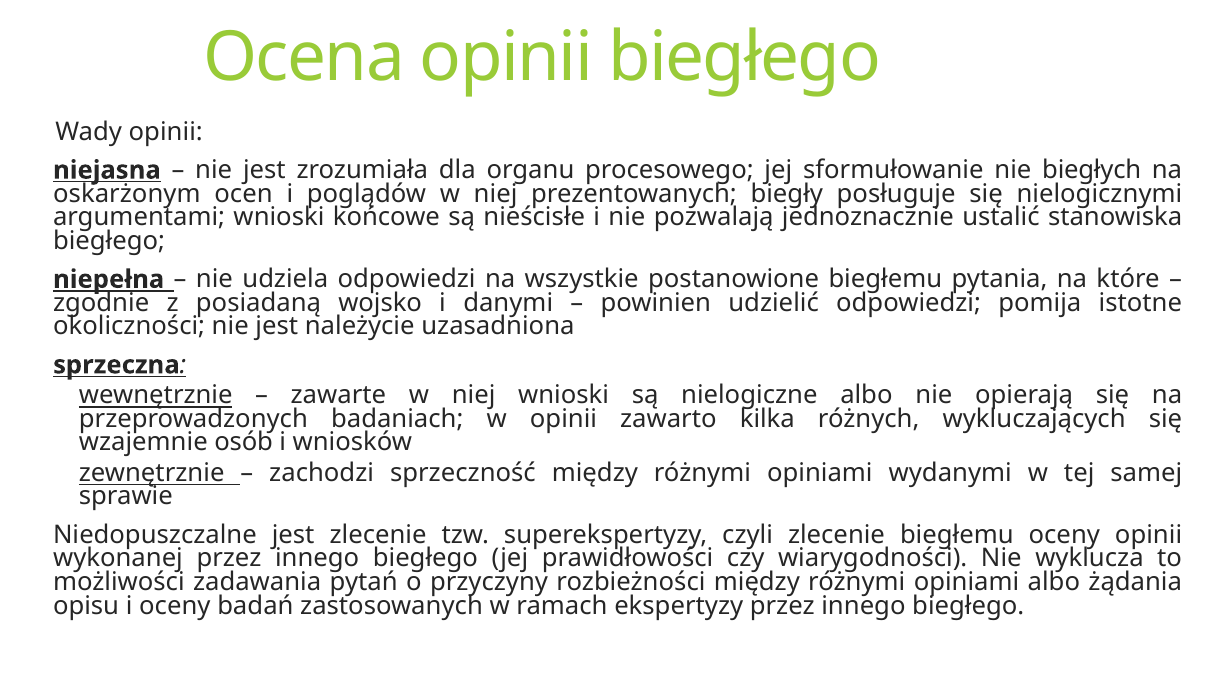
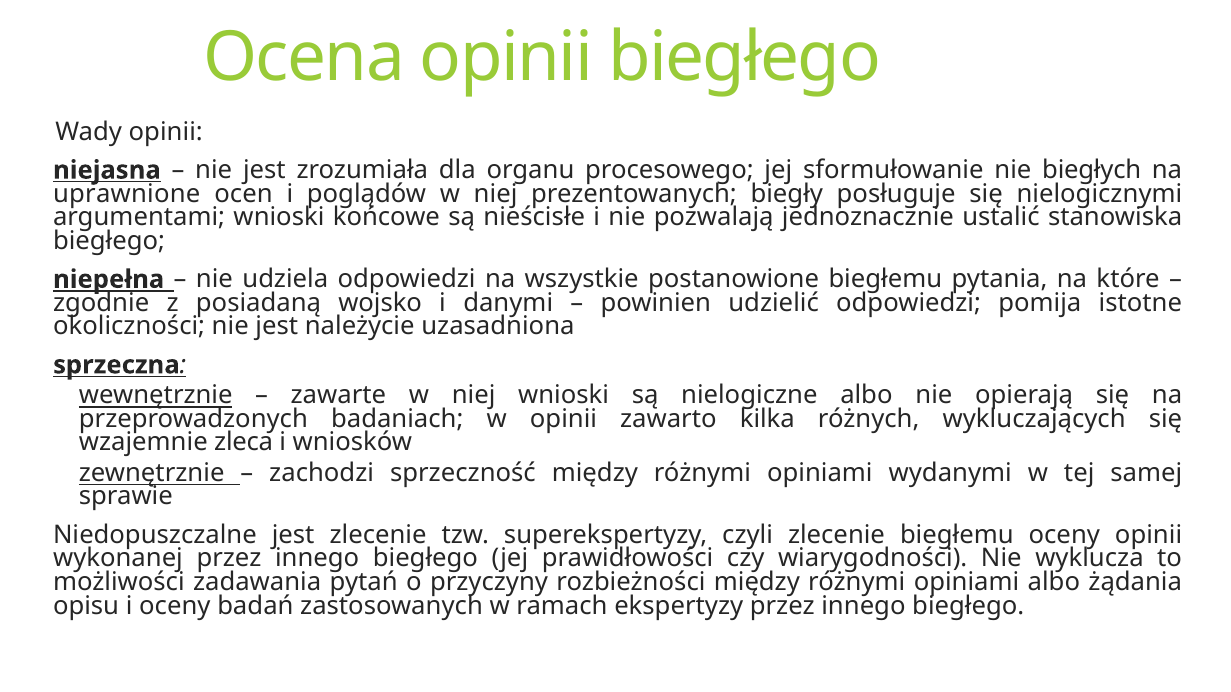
oskarżonym: oskarżonym -> uprawnione (127, 194)
osób: osób -> zleca (244, 443)
